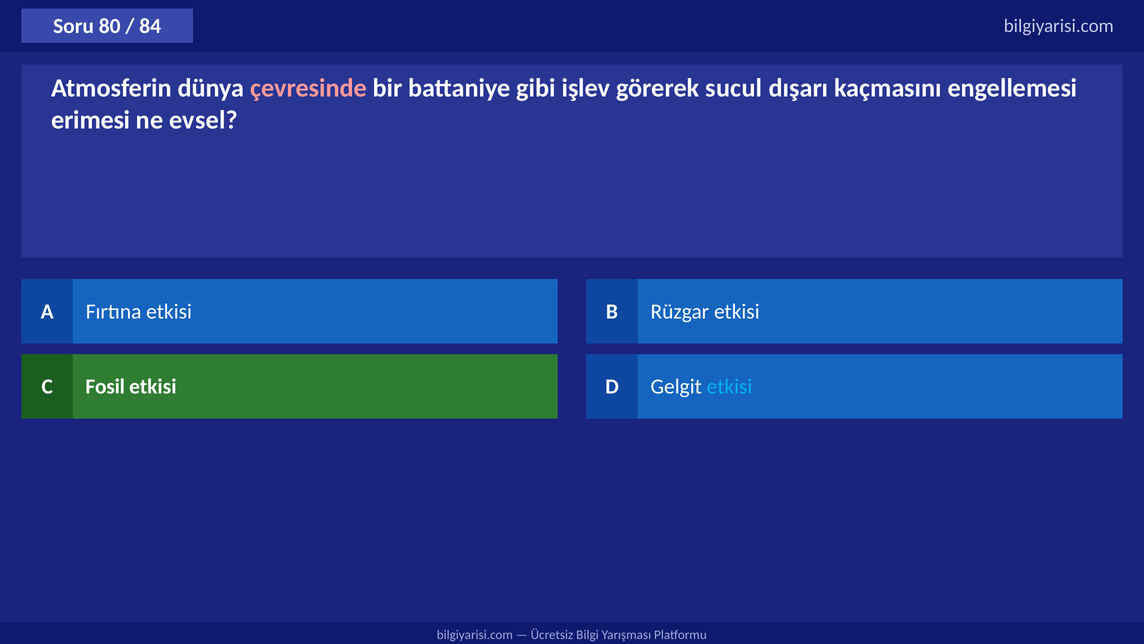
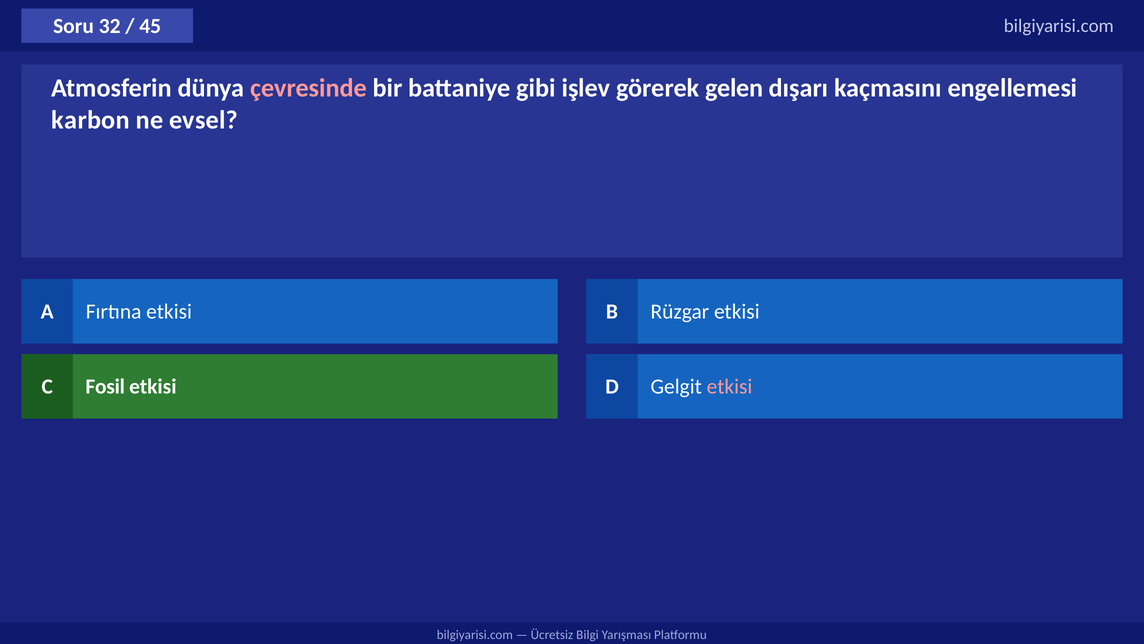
80: 80 -> 32 (110, 26)
84: 84 -> 45 (150, 26)
sucul: sucul -> gelen (734, 88)
erimesi: erimesi -> karbon (91, 120)
etkisi colour: light blue -> pink (730, 386)
